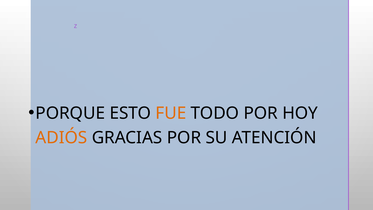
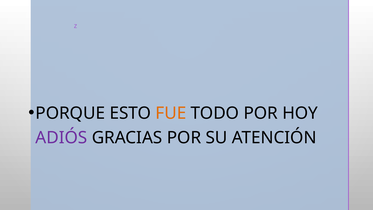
ADIÓS colour: orange -> purple (61, 138)
